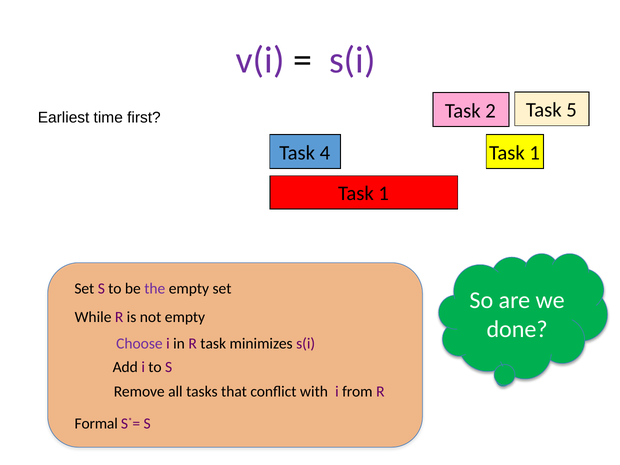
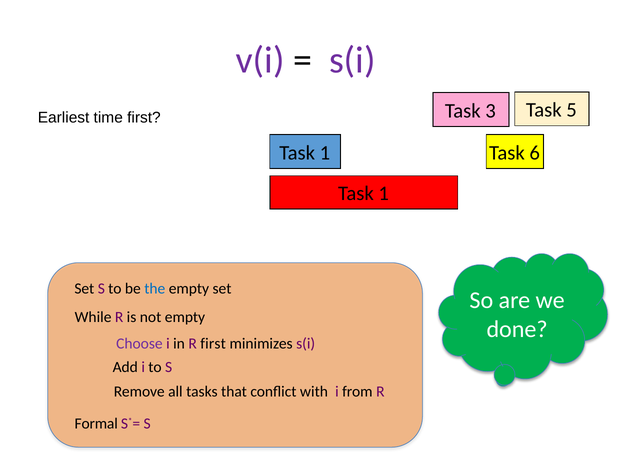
2: 2 -> 3 (491, 111)
4: 4 -> 1 (325, 153)
1: 1 -> 6 (535, 153)
the colour: purple -> blue (155, 289)
R task: task -> first (213, 344)
